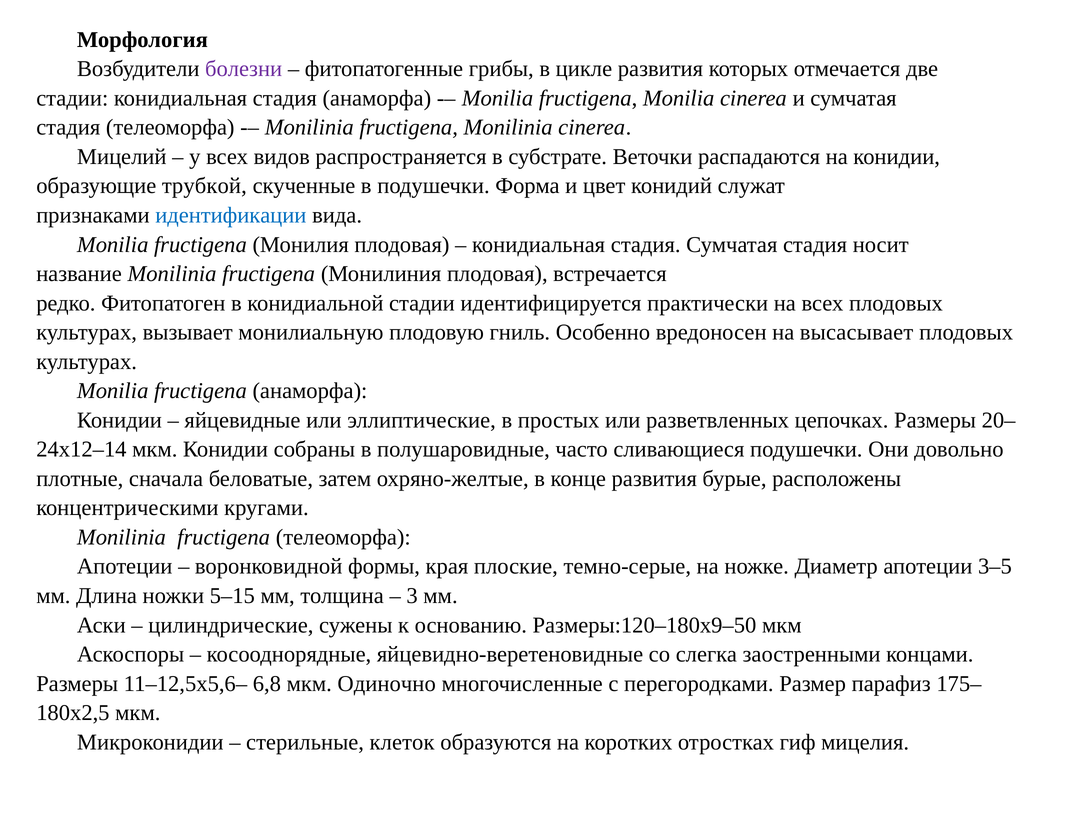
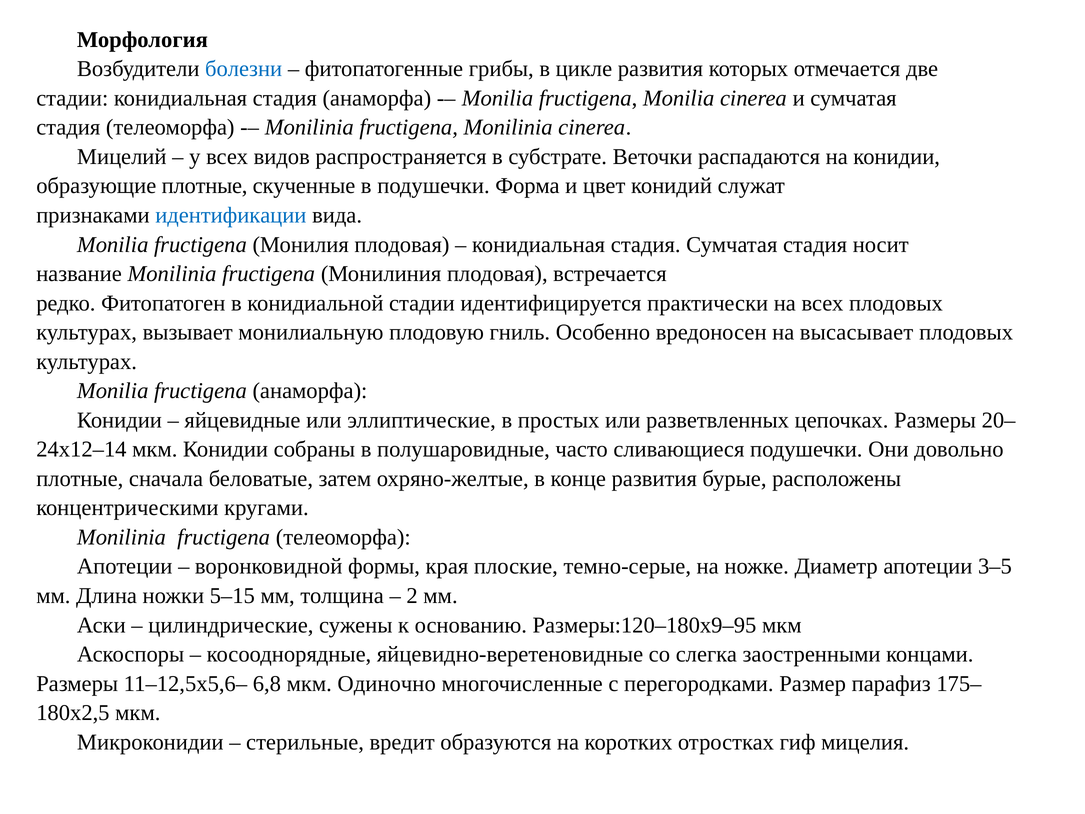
болезни colour: purple -> blue (244, 69)
образующие трубкой: трубкой -> плотные (205, 186)
3: 3 -> 2 (412, 596)
Размеры:120–180х9–50: Размеры:120–180х9–50 -> Размеры:120–180х9–95 (644, 625)
клеток: клеток -> вредит (402, 742)
